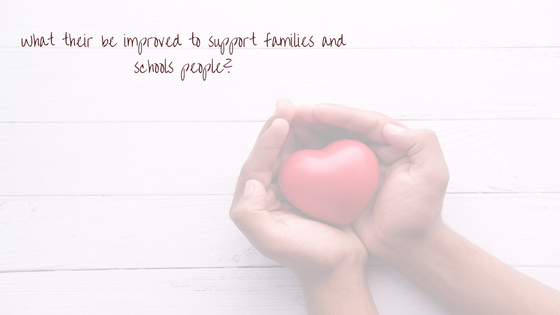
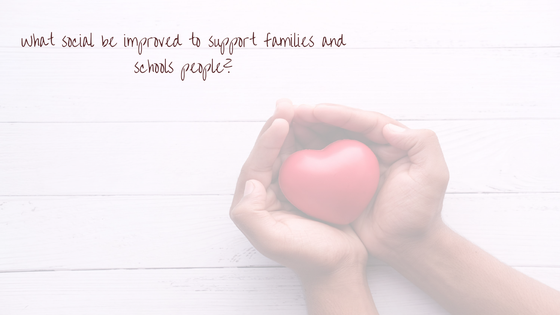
their: their -> social (78, 40)
